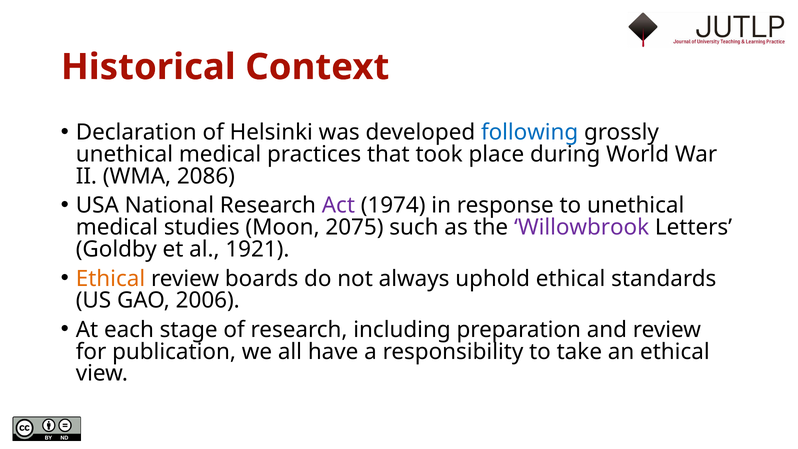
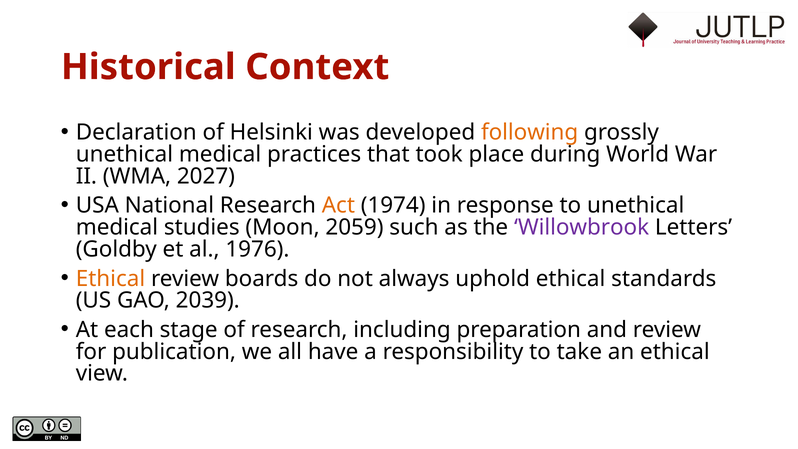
following colour: blue -> orange (530, 133)
2086: 2086 -> 2027 (206, 176)
Act colour: purple -> orange (338, 206)
2075: 2075 -> 2059 (354, 227)
1921: 1921 -> 1976 (257, 249)
2006: 2006 -> 2039 (208, 300)
